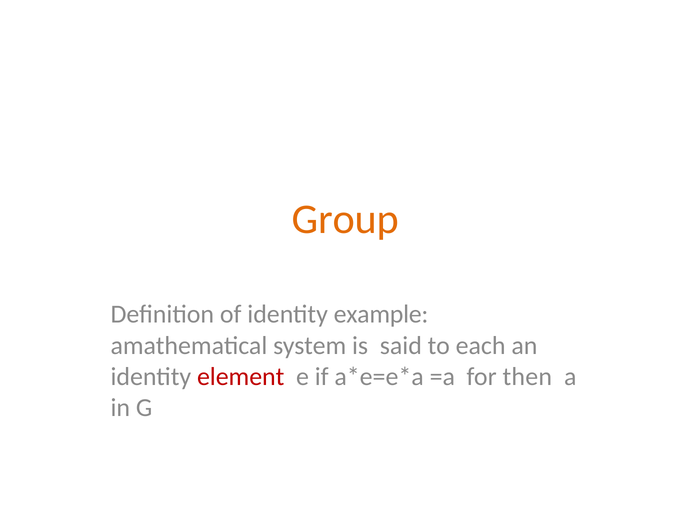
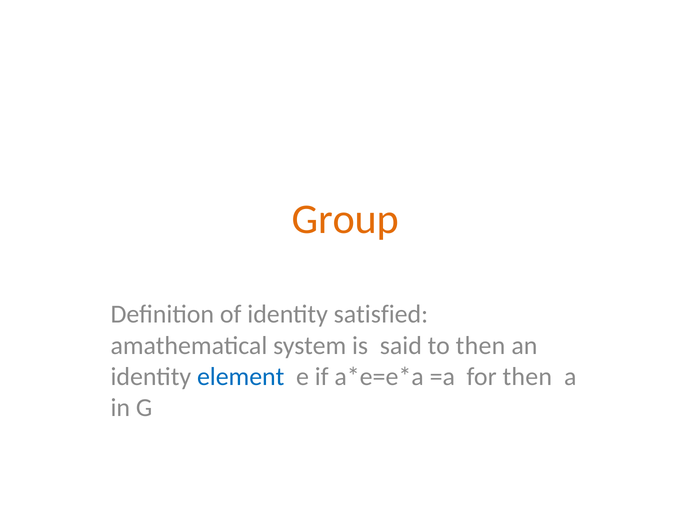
example: example -> satisfied (381, 315)
to each: each -> then (480, 346)
element colour: red -> blue (241, 377)
